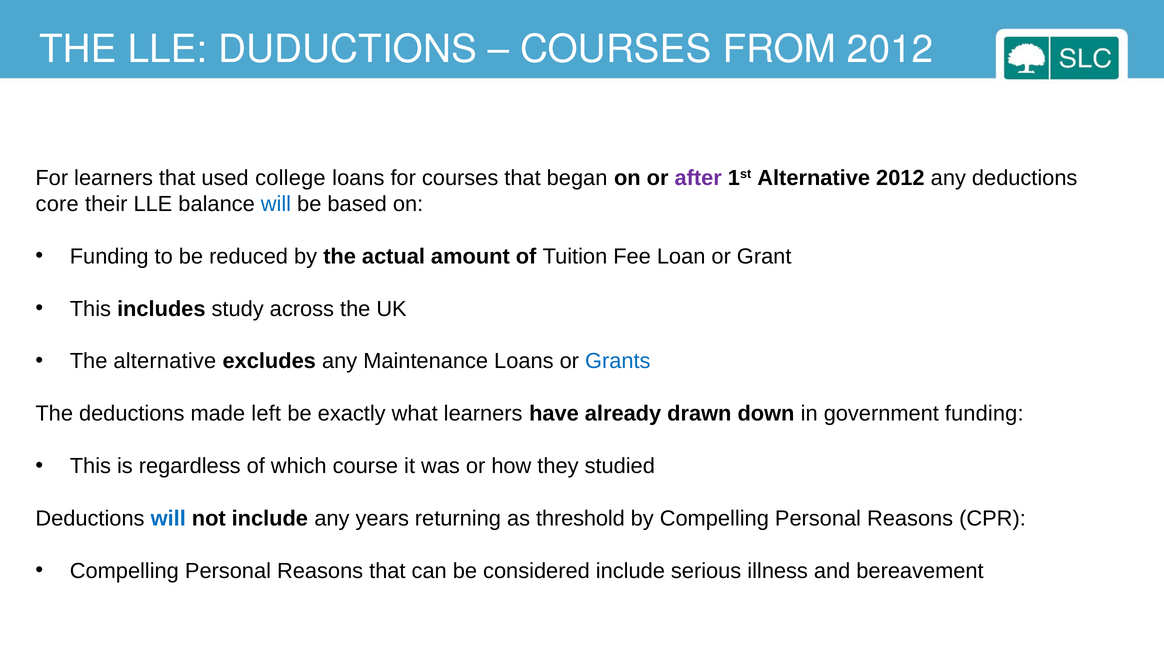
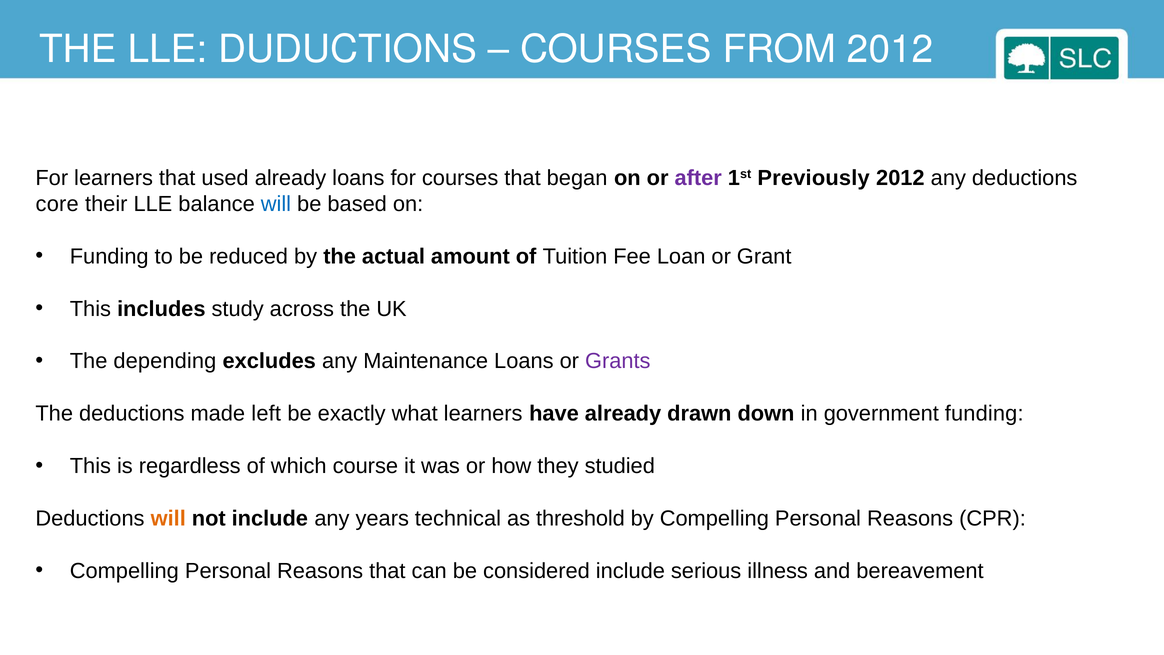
used college: college -> already (291, 178)
1st Alternative: Alternative -> Previously (814, 178)
The alternative: alternative -> depending (165, 361)
Grants colour: blue -> purple (618, 361)
will colour: blue -> orange (168, 518)
returning: returning -> technical (458, 518)
